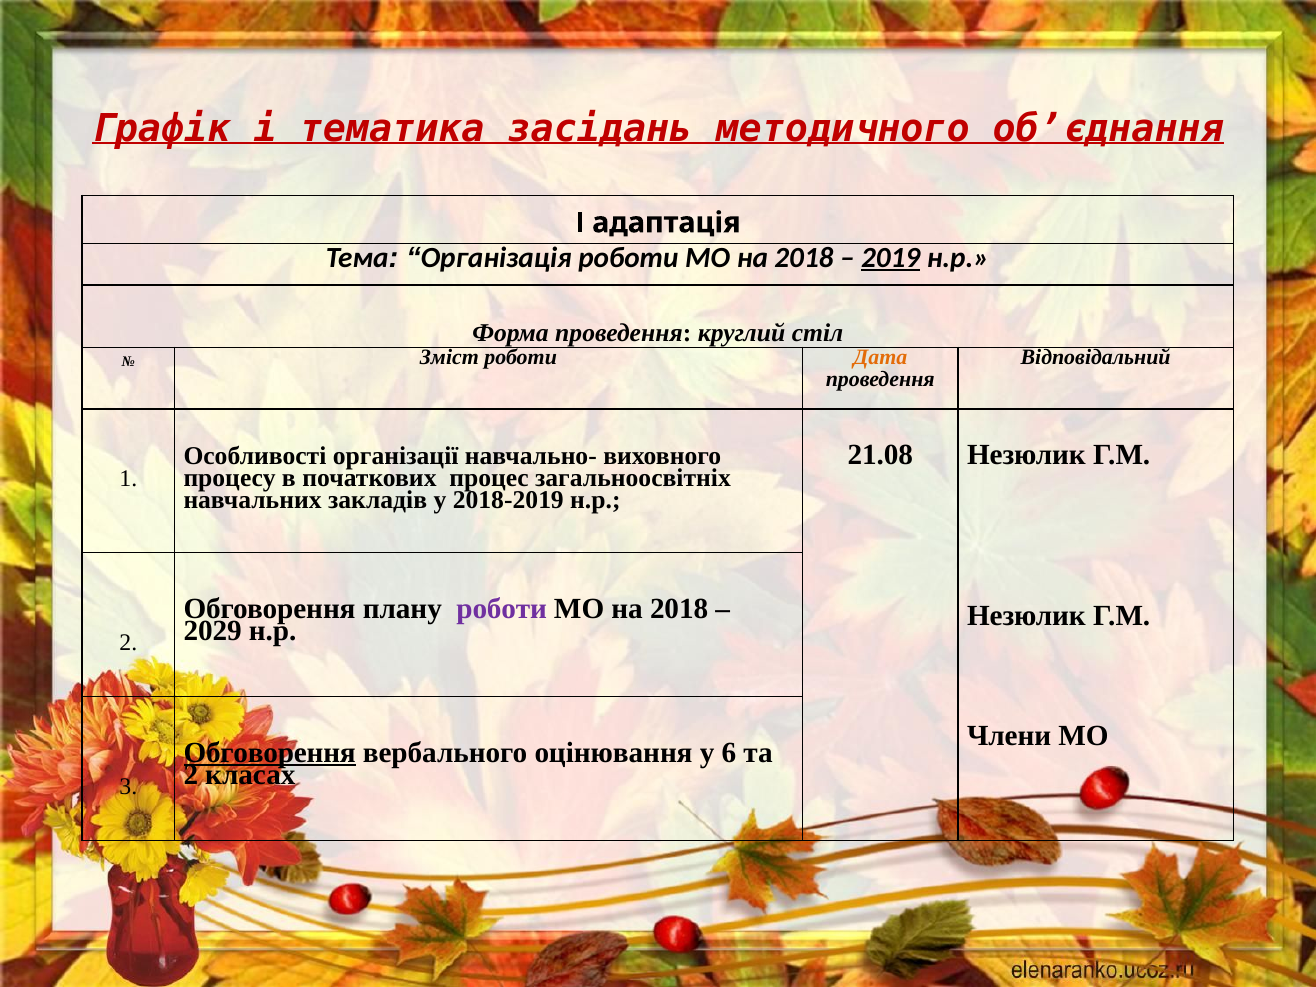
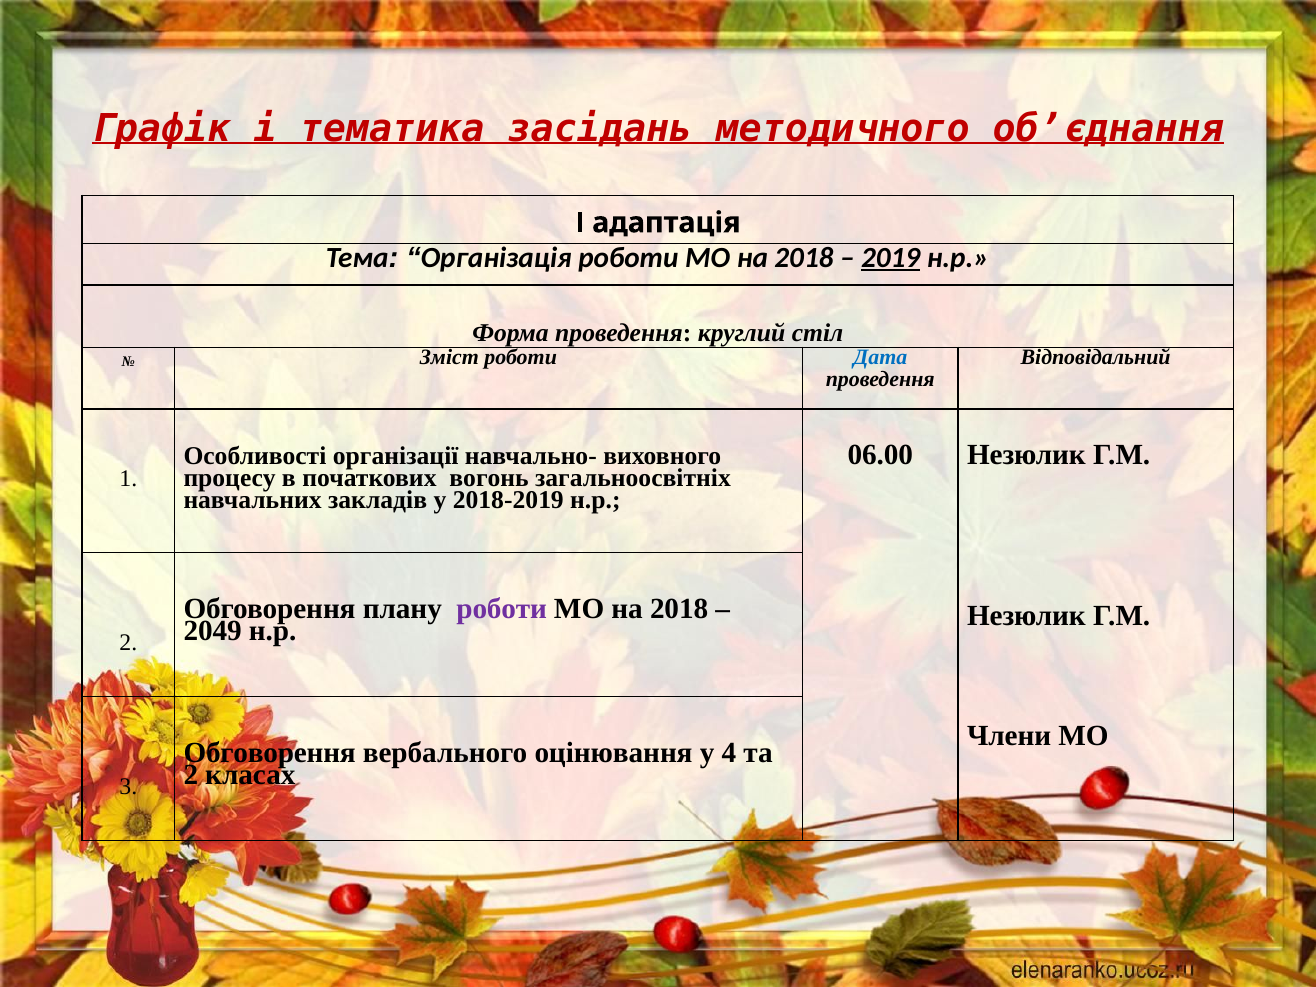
Дата colour: orange -> blue (880, 357)
21.08: 21.08 -> 06.00 (880, 455)
процес: процес -> вогонь (489, 478)
2029: 2029 -> 2049 (213, 631)
Обговорення underline: present -> none (270, 753)
6: 6 -> 4 (729, 753)
